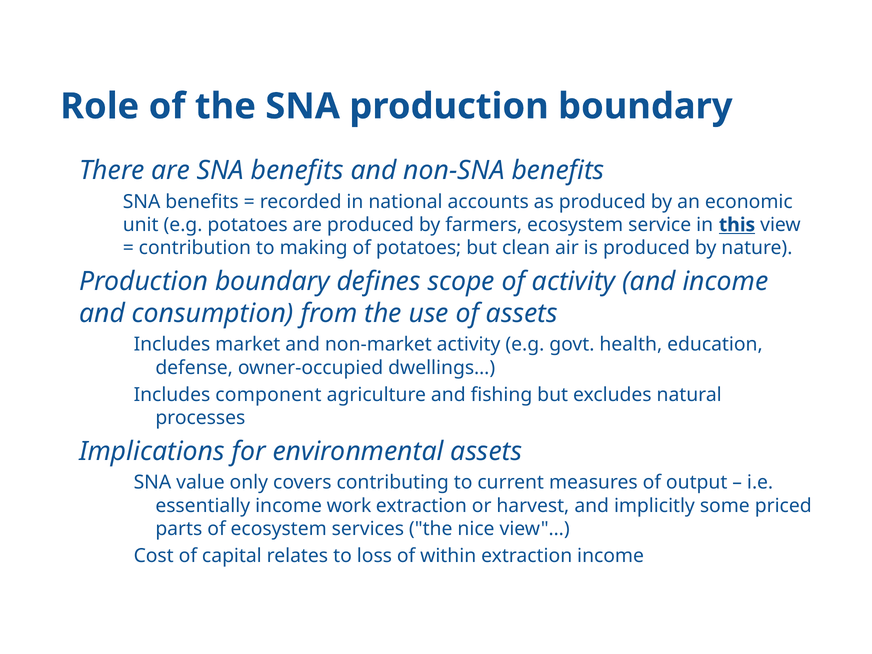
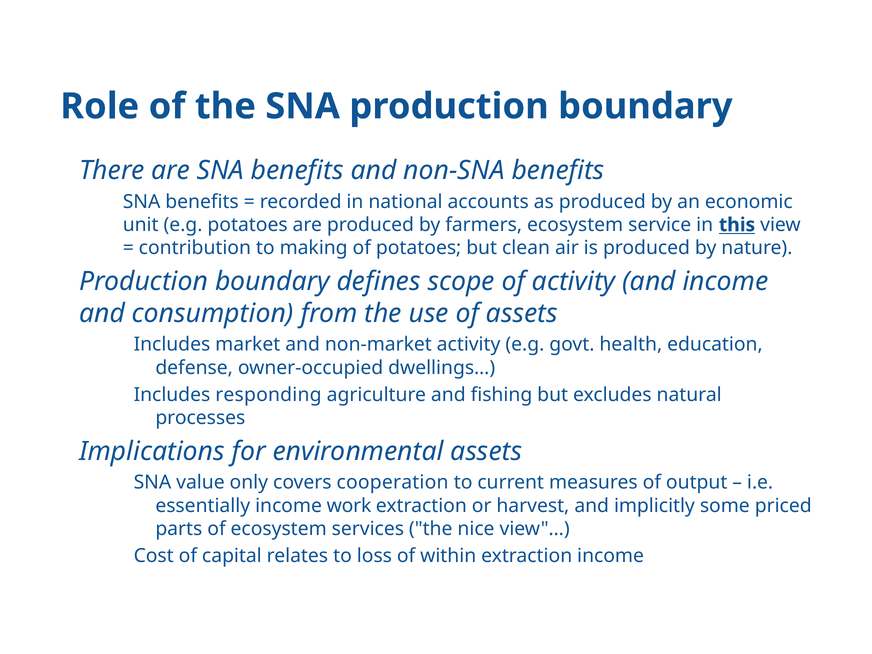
component: component -> responding (268, 395)
contributing: contributing -> cooperation (393, 482)
